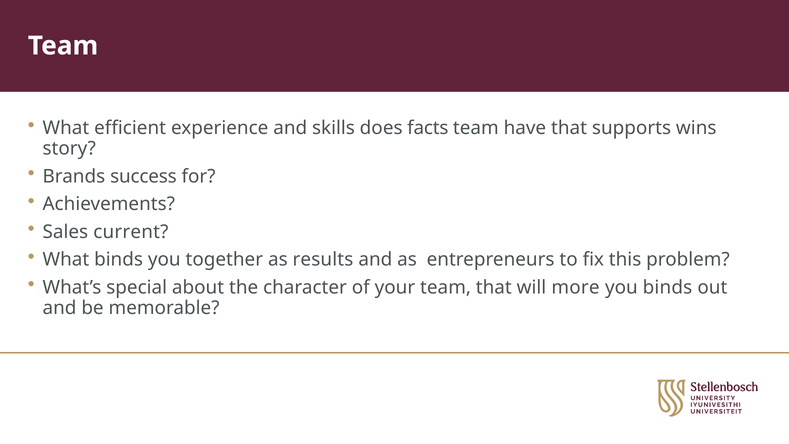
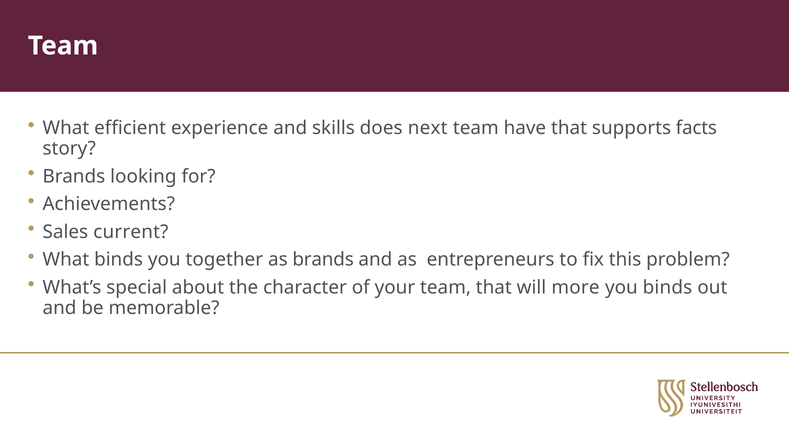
facts: facts -> next (428, 128)
wins: wins -> facts (696, 128)
success: success -> looking (143, 176)
as results: results -> brands (323, 260)
